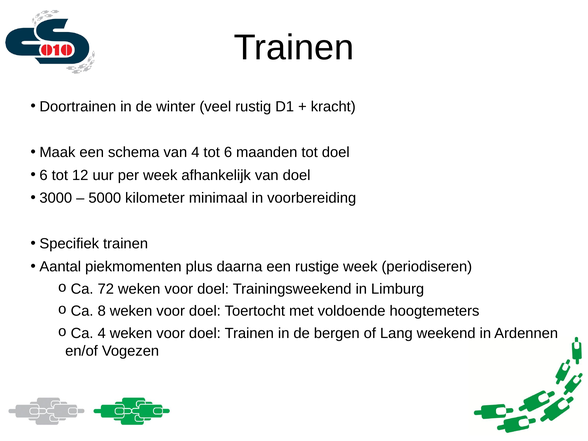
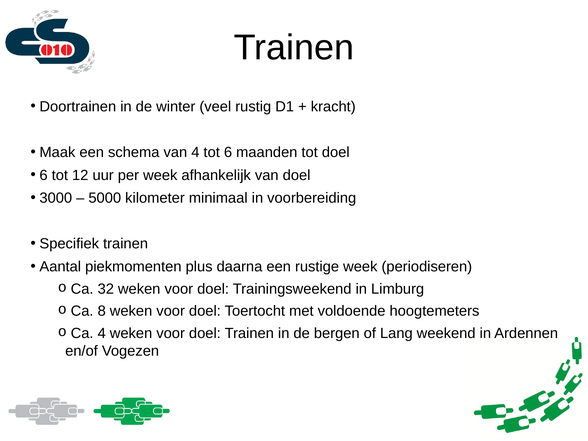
72: 72 -> 32 (106, 289)
